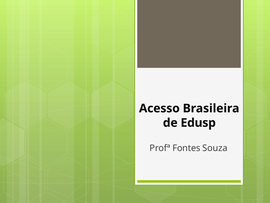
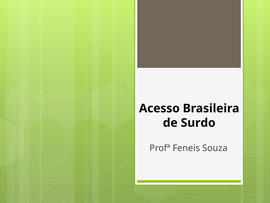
Edusp: Edusp -> Surdo (198, 123)
Fontes: Fontes -> Feneis (186, 148)
